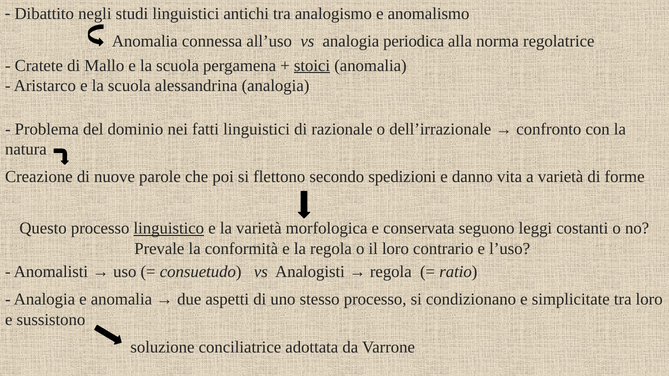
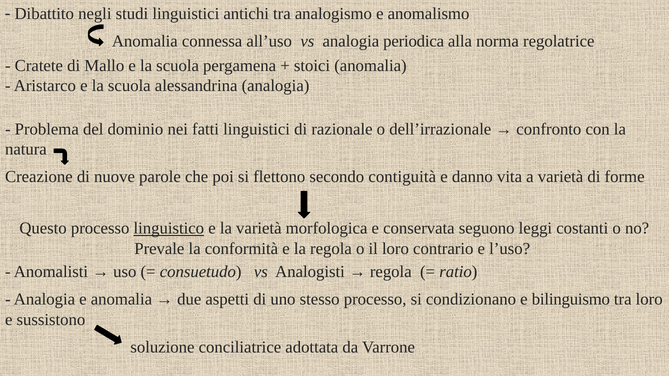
stoici underline: present -> none (312, 66)
spedizioni: spedizioni -> contiguità (402, 177)
simplicitate: simplicitate -> bilinguismo (571, 300)
